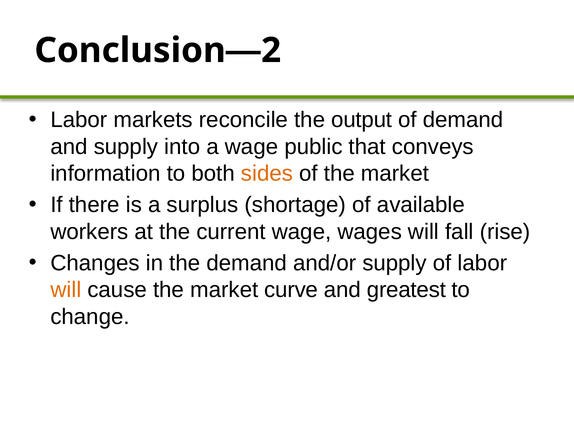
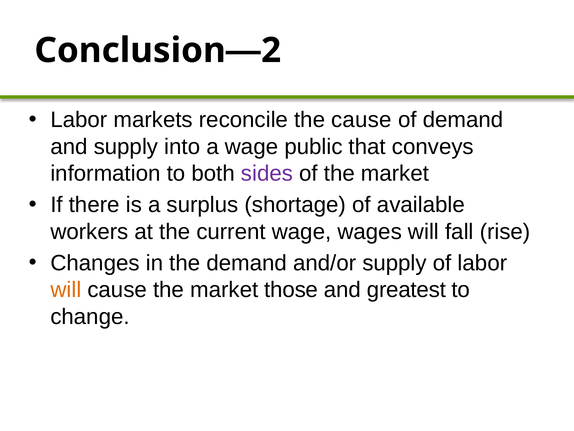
the output: output -> cause (361, 120)
sides colour: orange -> purple (267, 173)
curve: curve -> those (291, 290)
